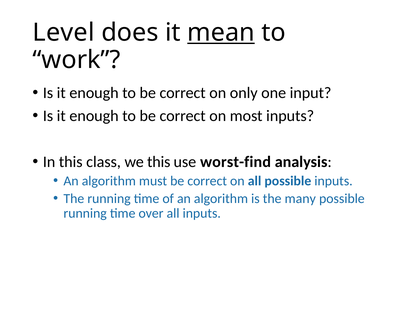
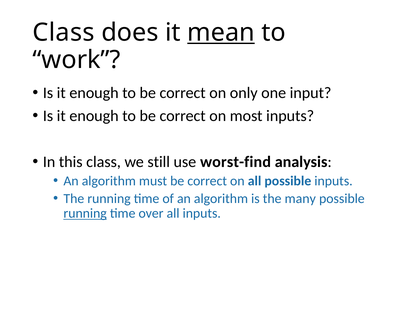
Level: Level -> Class (64, 33)
we this: this -> still (159, 162)
running underline: none -> present (85, 214)
